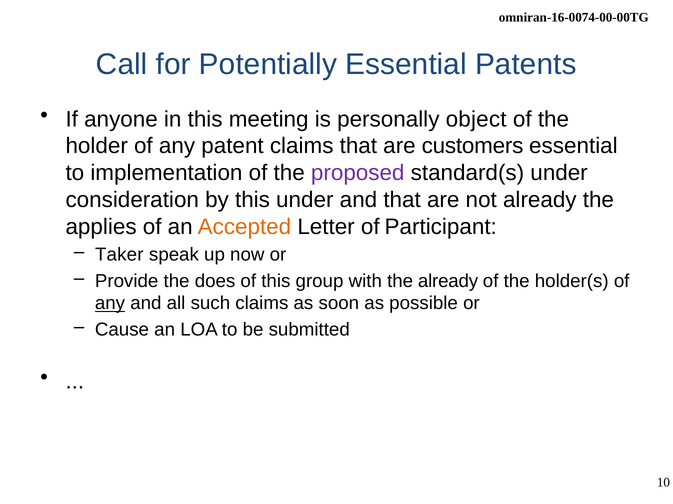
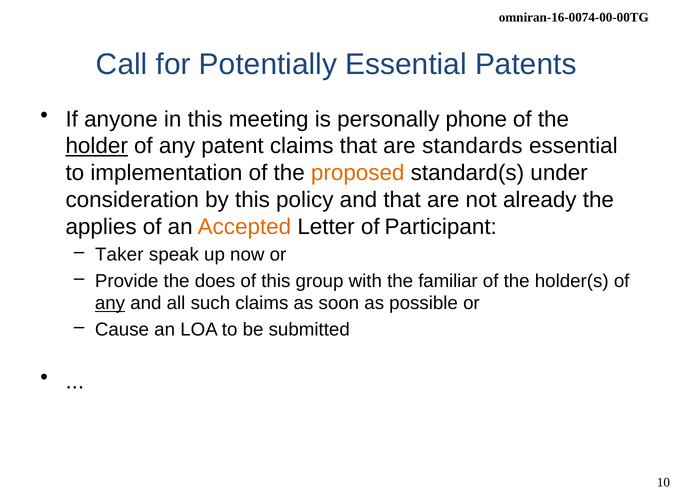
object: object -> phone (476, 119)
holder underline: none -> present (97, 146)
customers: customers -> standards (472, 146)
proposed colour: purple -> orange (358, 173)
this under: under -> policy (305, 200)
the already: already -> familiar (448, 281)
